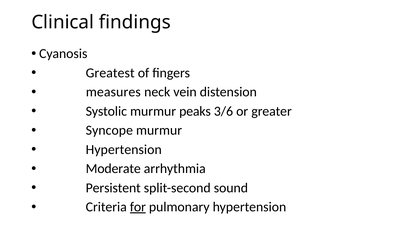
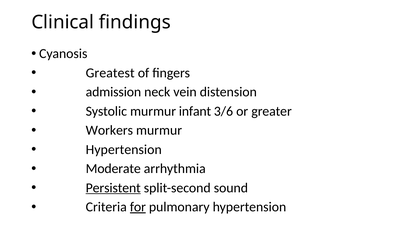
measures: measures -> admission (113, 92)
peaks: peaks -> infant (195, 111)
Syncope: Syncope -> Workers (109, 130)
Persistent underline: none -> present (113, 188)
